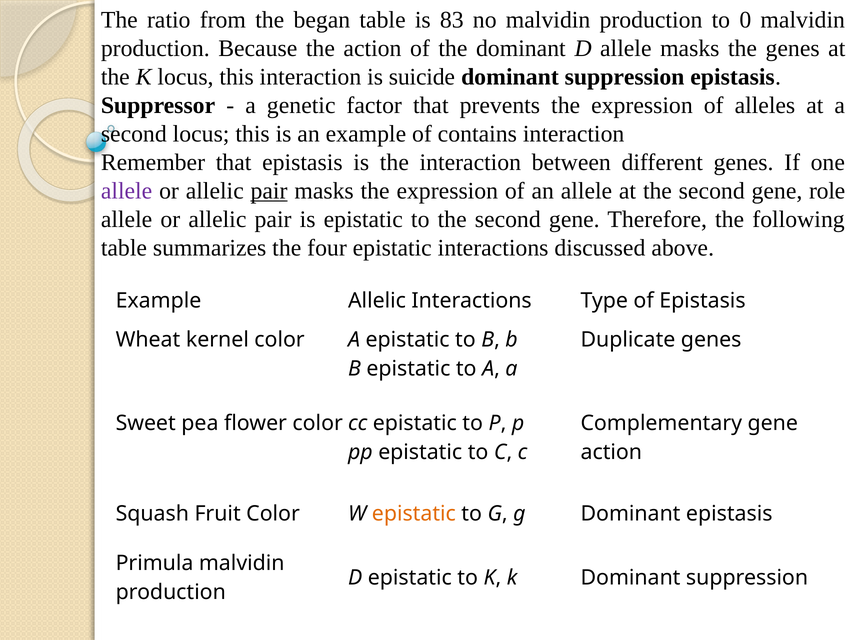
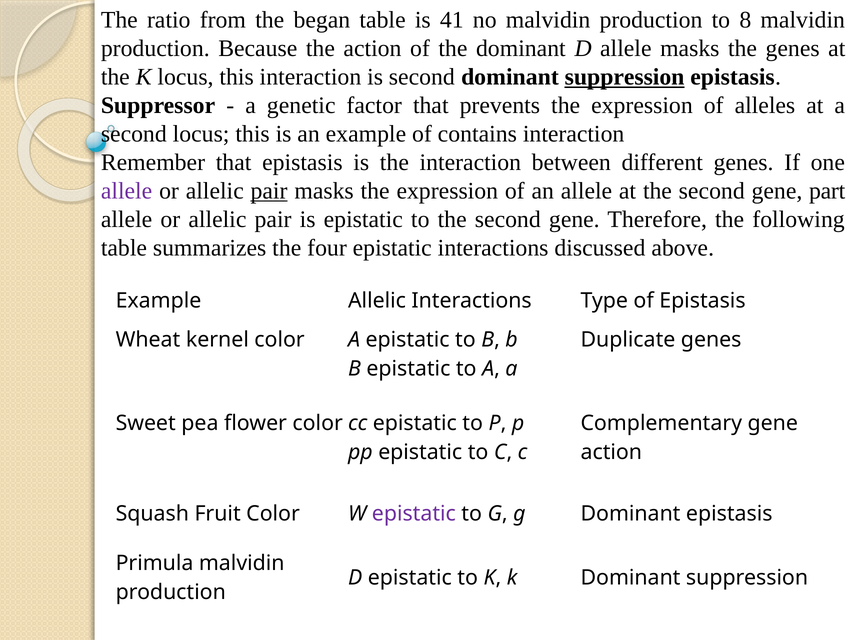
83: 83 -> 41 (452, 20)
0: 0 -> 8 (745, 20)
is suicide: suicide -> second (422, 77)
suppression underline: none -> present (625, 77)
role: role -> part (827, 191)
epistatic colour: orange -> purple (414, 514)
